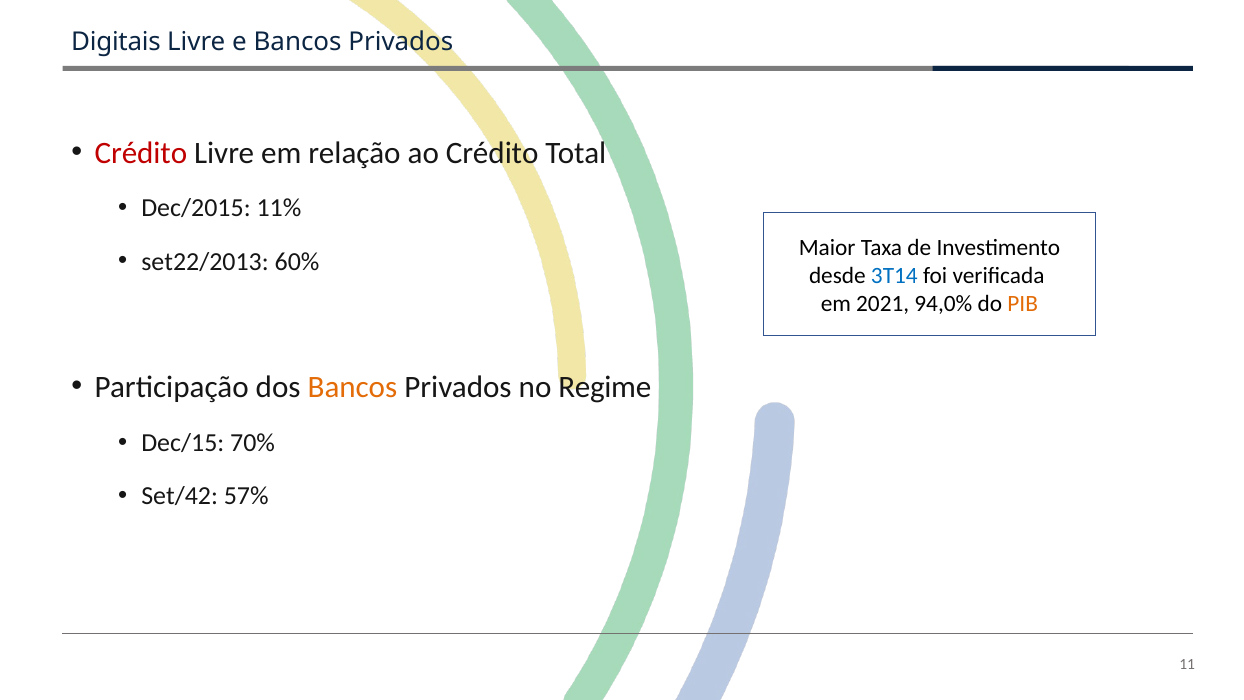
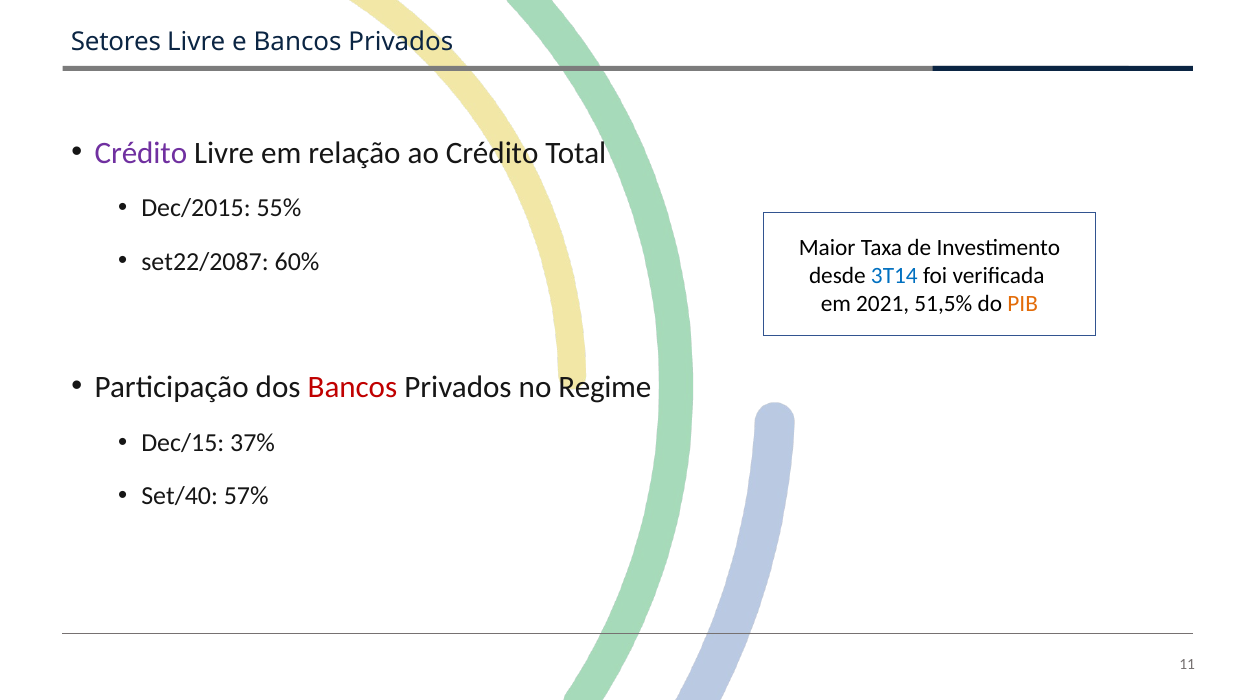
Digitais: Digitais -> Setores (116, 42)
Crédito colour: red -> purple (141, 153)
11%: 11% -> 55% (279, 208)
set22/2013: set22/2013 -> set22/2087 (205, 261)
94,0%: 94,0% -> 51,5% (943, 304)
Bancos colour: orange -> red (352, 387)
70%: 70% -> 37% (253, 443)
Set/42: Set/42 -> Set/40 (180, 496)
